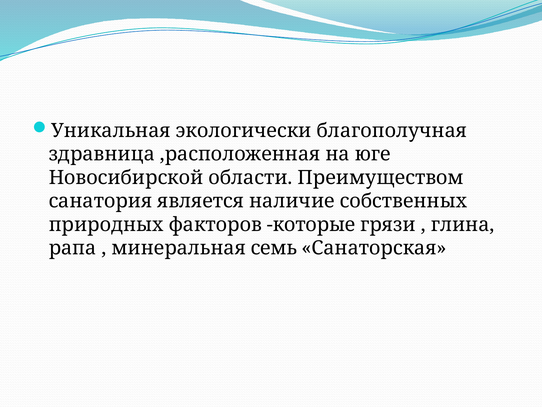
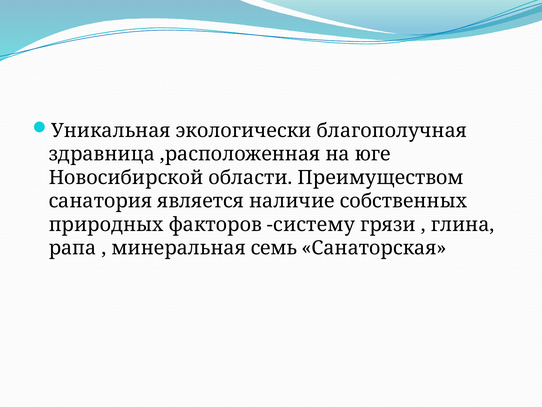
которые: которые -> систему (311, 224)
